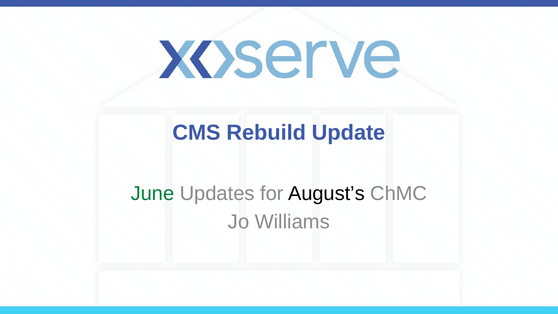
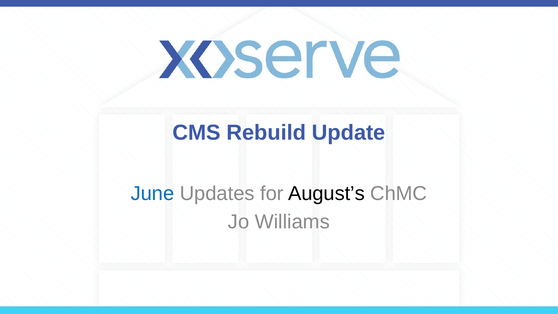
June colour: green -> blue (152, 193)
